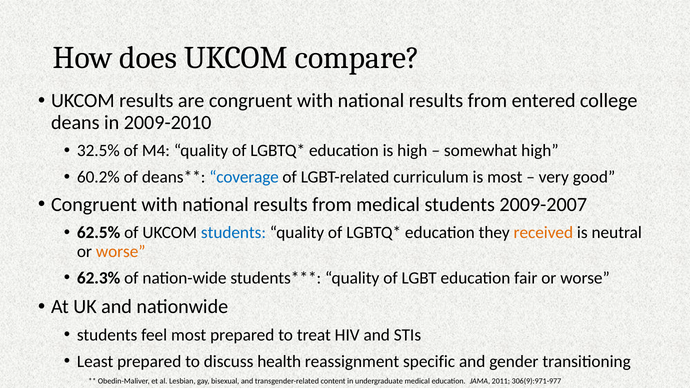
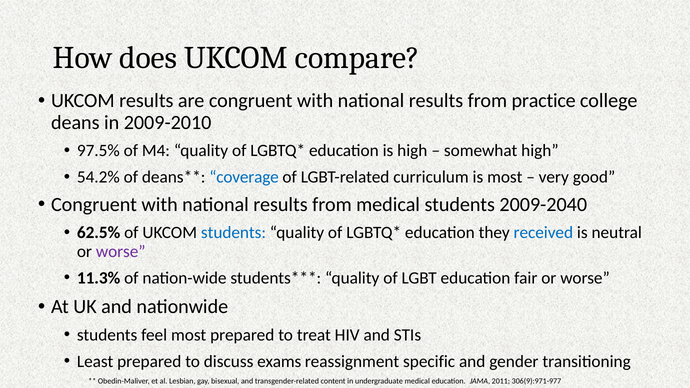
entered: entered -> practice (544, 101)
32.5%: 32.5% -> 97.5% (98, 151)
60.2%: 60.2% -> 54.2% (98, 177)
2009-2007: 2009-2007 -> 2009-2040 (543, 205)
received colour: orange -> blue (543, 233)
worse colour: orange -> purple (121, 251)
62.3%: 62.3% -> 11.3% (99, 278)
health: health -> exams (279, 361)
